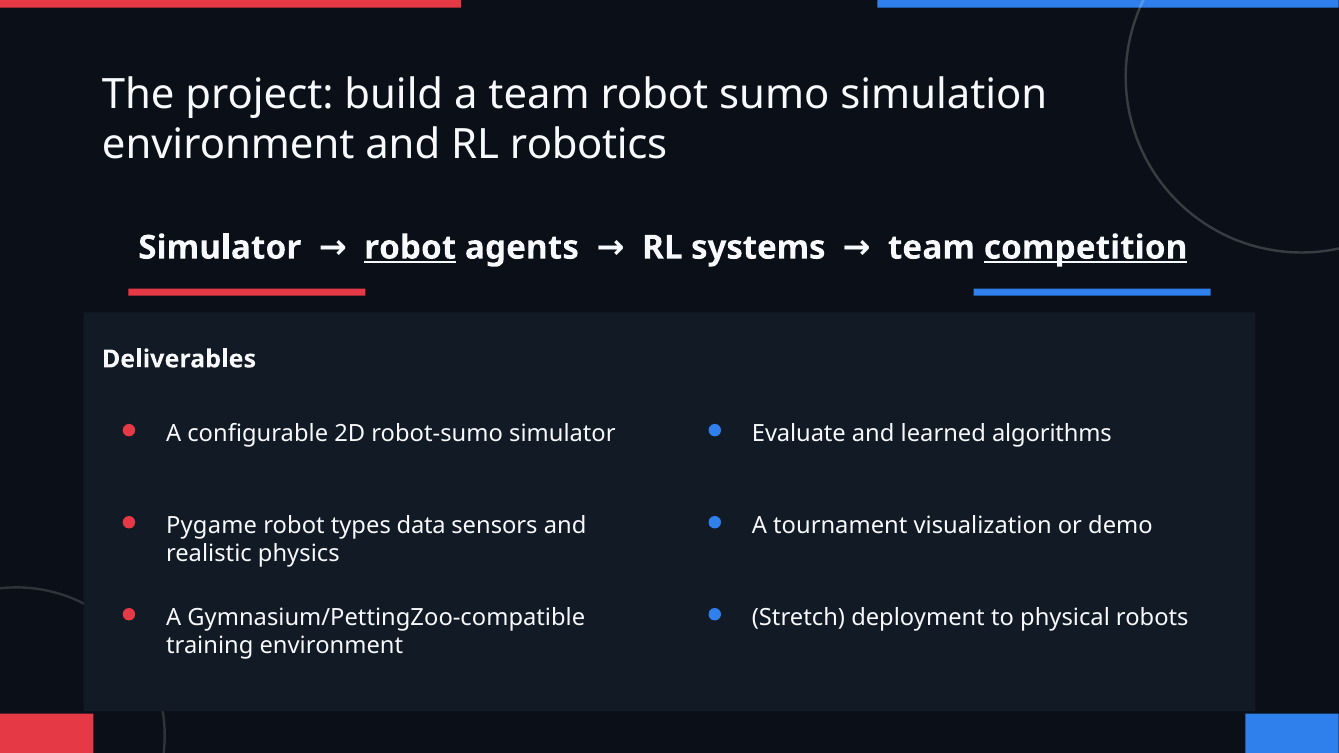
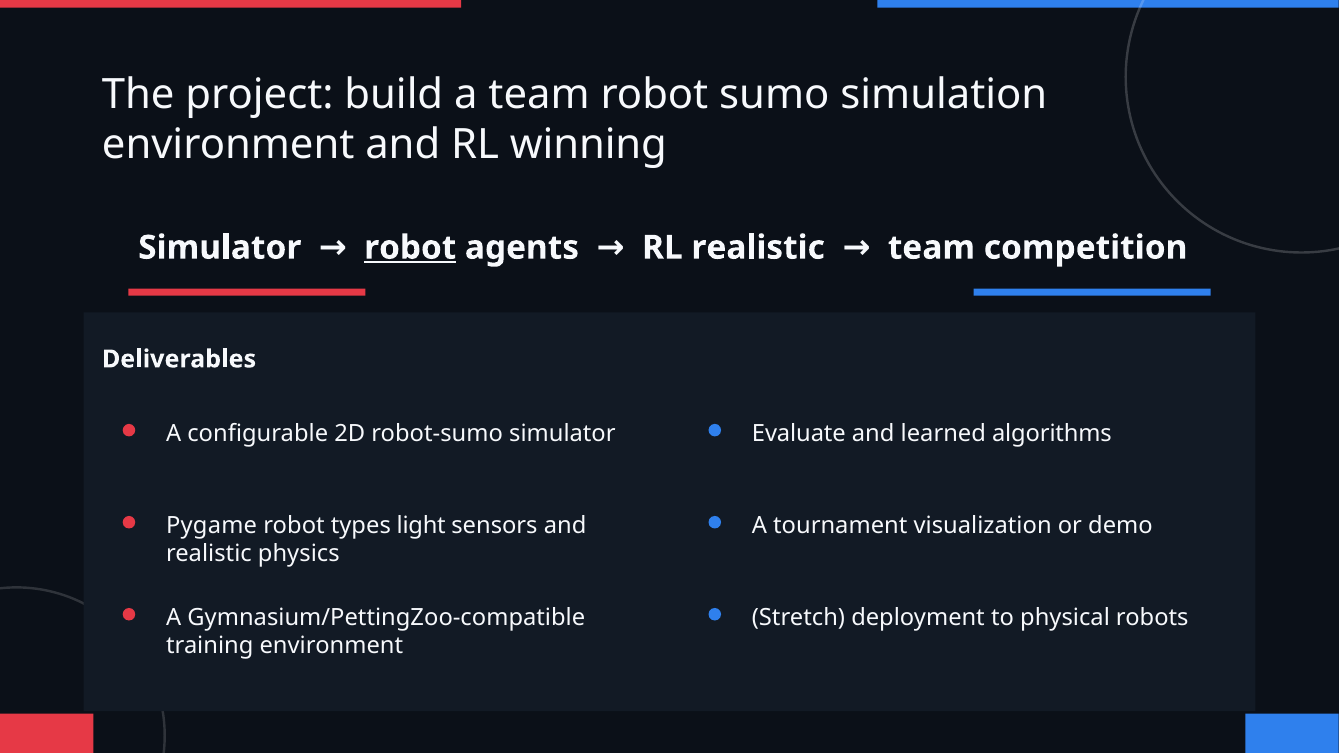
robotics: robotics -> winning (588, 145)
RL systems: systems -> realistic (758, 248)
competition underline: present -> none (1086, 248)
data: data -> light (421, 526)
